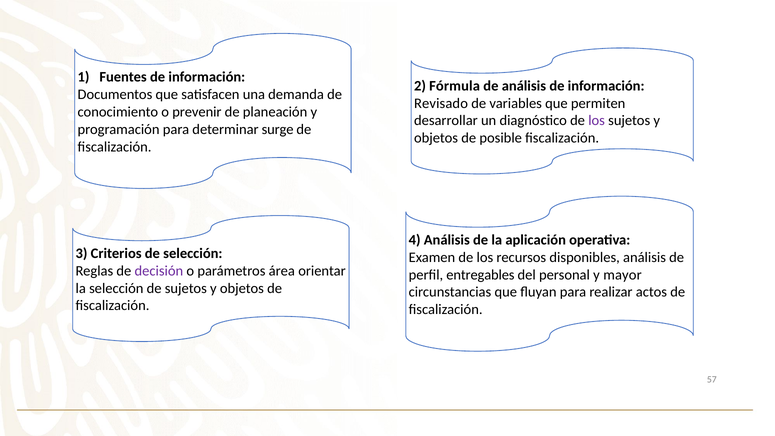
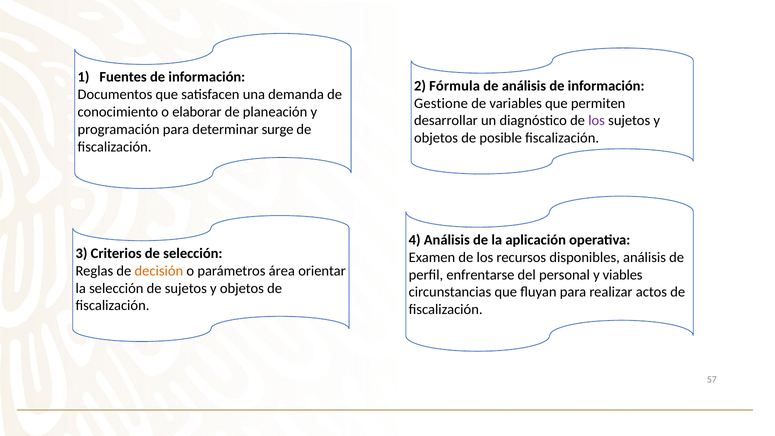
Revisado: Revisado -> Gestione (441, 103)
prevenir: prevenir -> elaborar (197, 112)
decisión colour: purple -> orange (159, 271)
entregables: entregables -> enfrentarse (480, 275)
mayor: mayor -> viables (623, 275)
